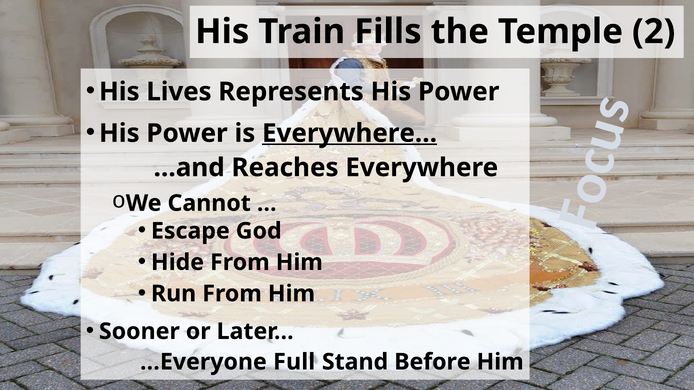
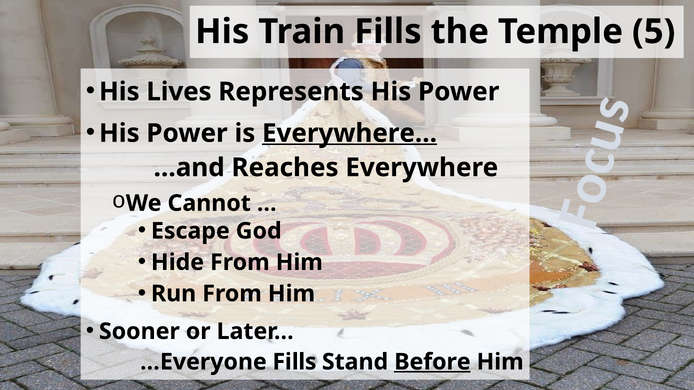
2: 2 -> 5 (654, 32)
…Everyone Full: Full -> Fills (294, 362)
Before underline: none -> present (432, 362)
